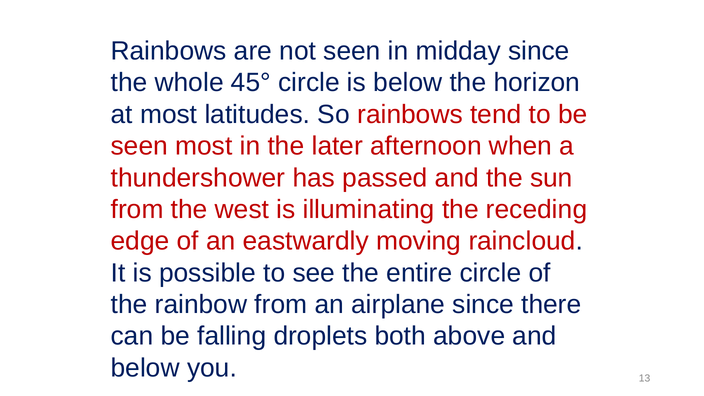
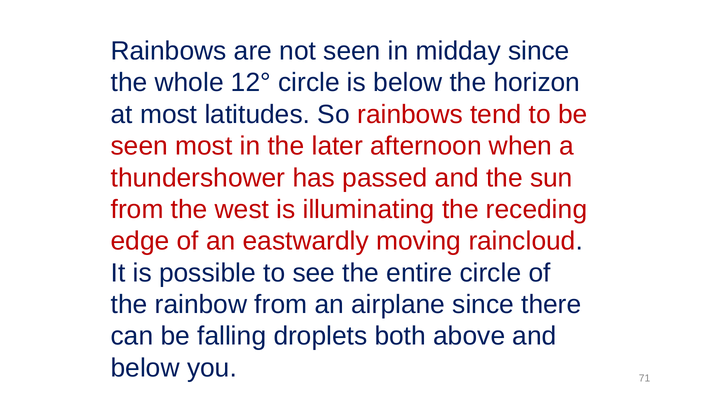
45°: 45° -> 12° (251, 83)
13: 13 -> 71 (645, 378)
